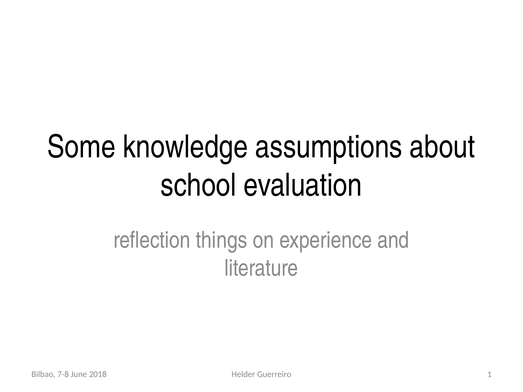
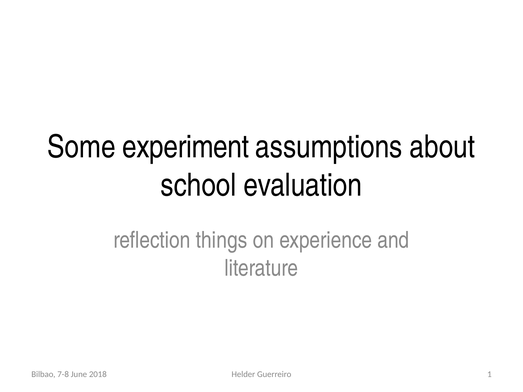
knowledge: knowledge -> experiment (186, 147)
